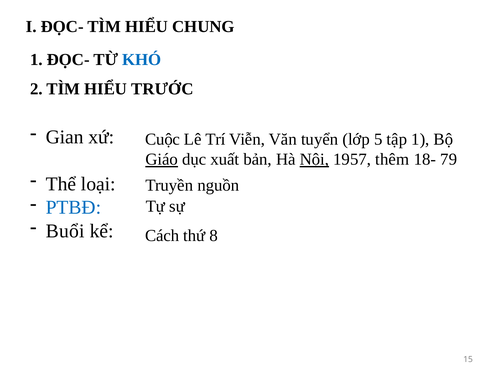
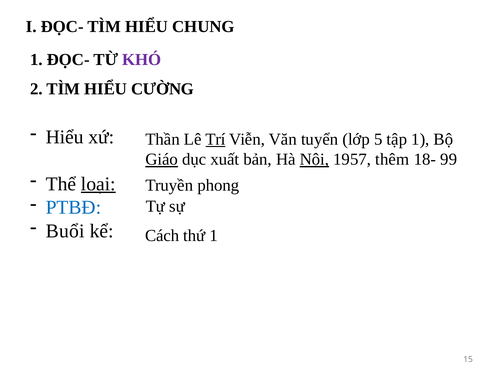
KHÓ colour: blue -> purple (142, 60)
TRƯỚC: TRƯỚC -> CƯỜNG (163, 89)
Gian: Gian -> Hiểu (65, 137)
Cuộc: Cuộc -> Thần (163, 139)
Trí underline: none -> present (216, 139)
79: 79 -> 99 (449, 160)
loại underline: none -> present (98, 184)
nguồn: nguồn -> phong (218, 186)
thứ 8: 8 -> 1 (214, 236)
